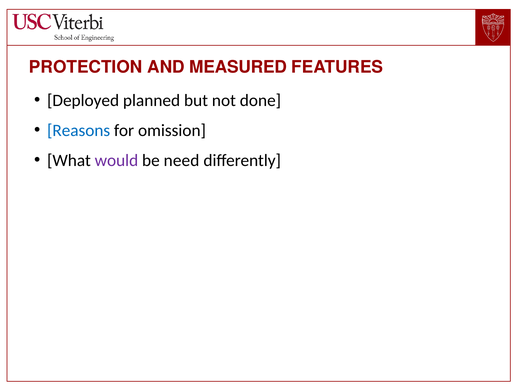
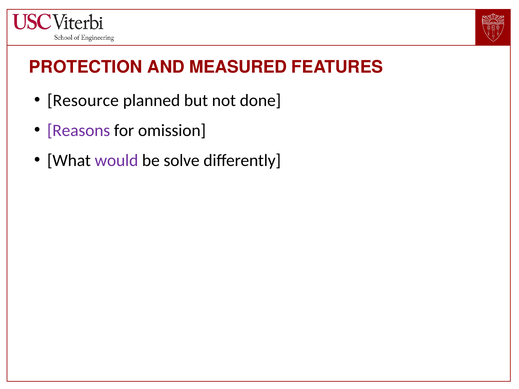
Deployed: Deployed -> Resource (83, 101)
Reasons colour: blue -> purple (79, 131)
need: need -> solve (182, 161)
